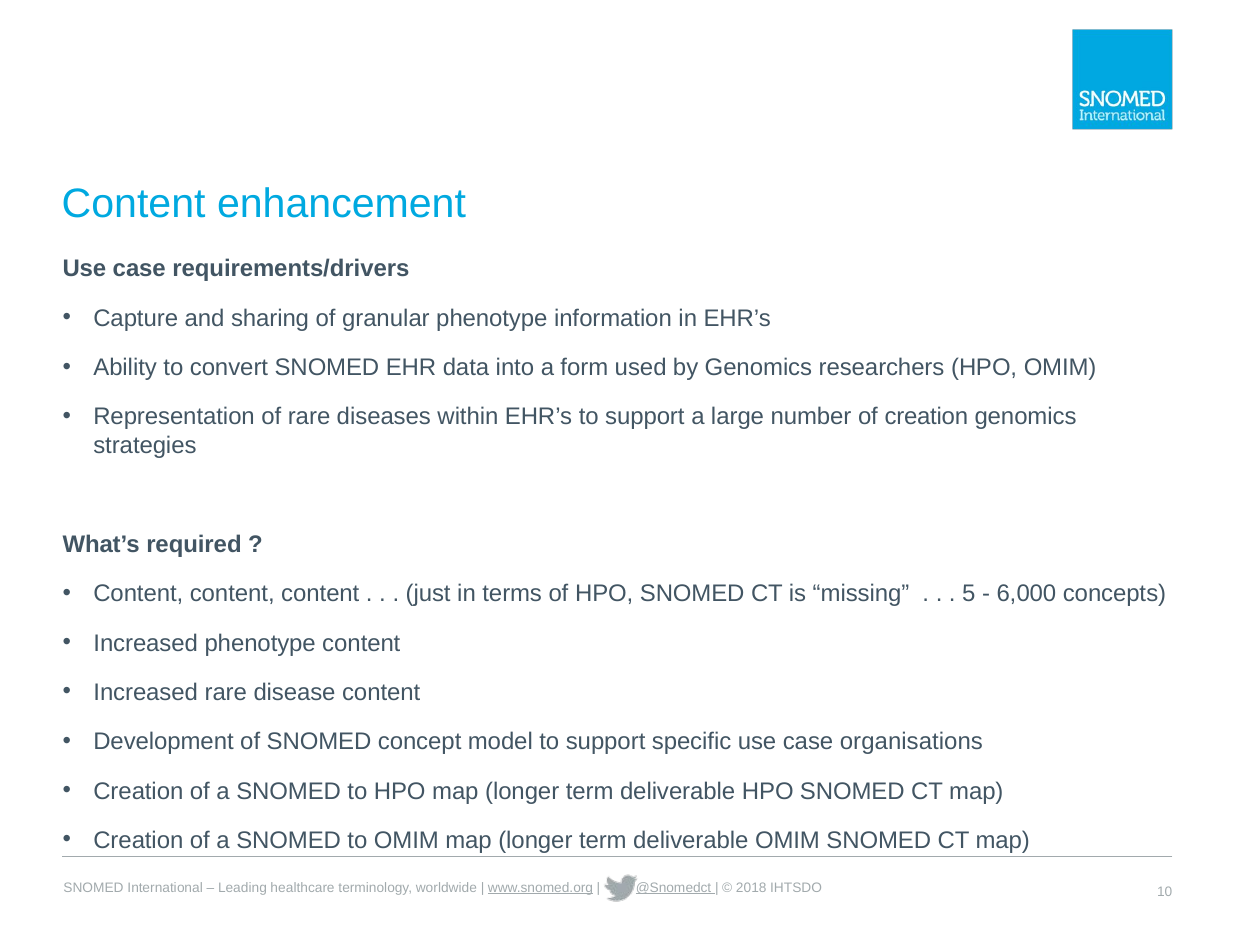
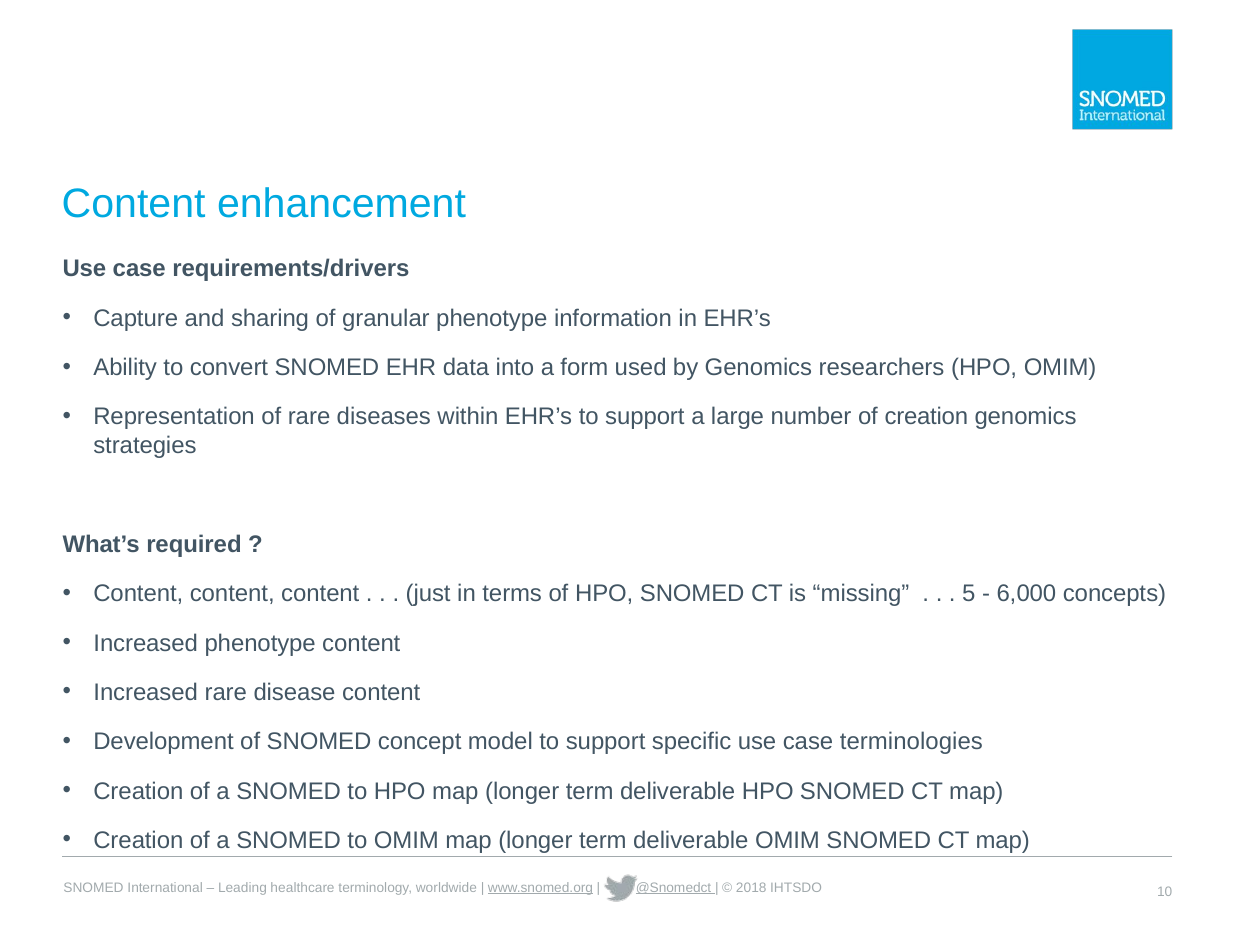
organisations: organisations -> terminologies (911, 742)
